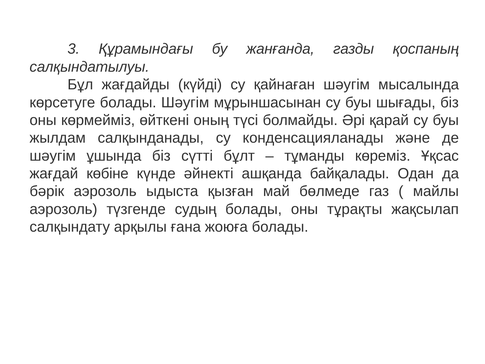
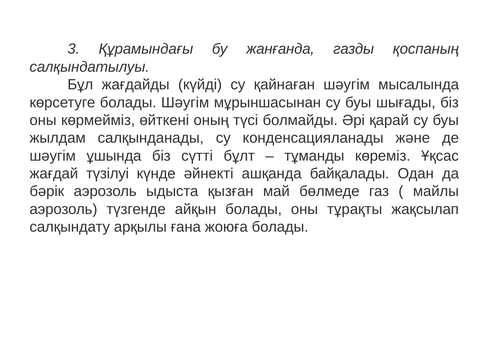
көбіне: көбіне -> түзілуі (108, 173)
судың: судың -> айқын (196, 209)
